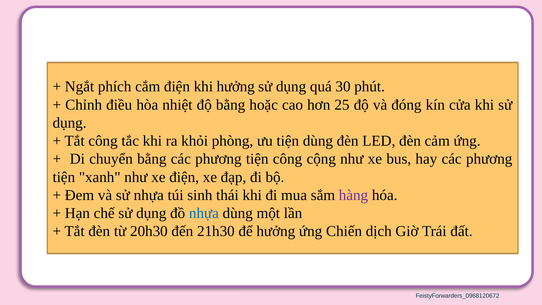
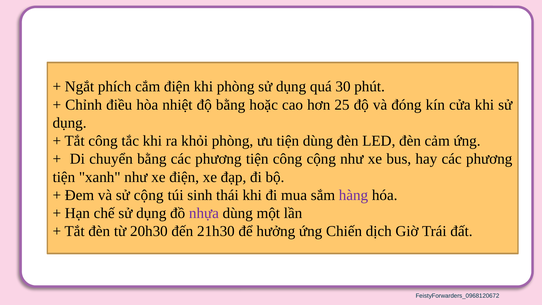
khi hưởng: hưởng -> phòng (236, 87)
sử nhựa: nhựa -> cộng (149, 195)
nhựa colour: blue -> purple (204, 213)
